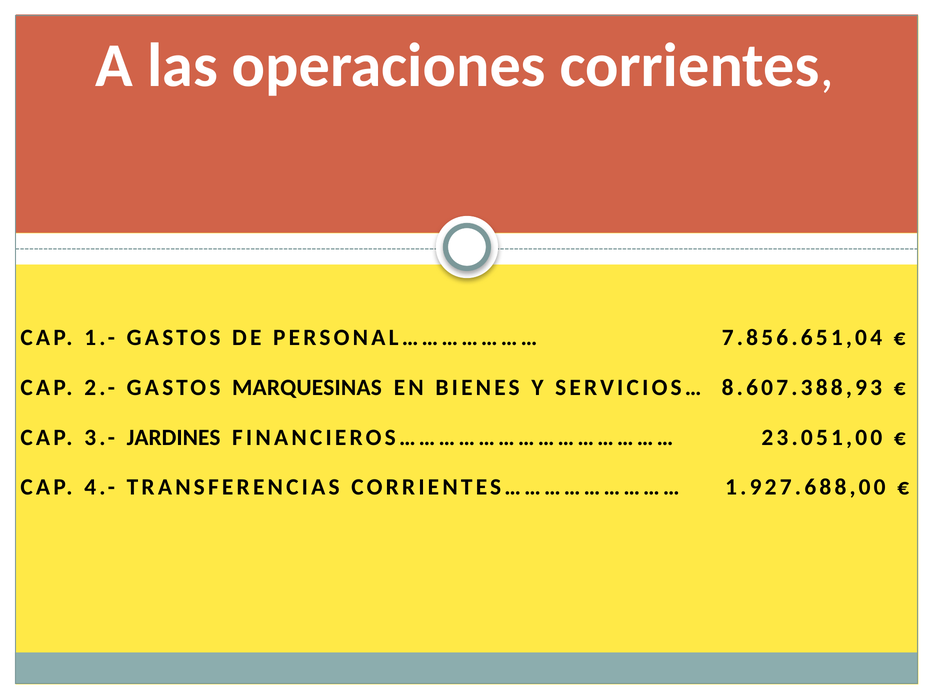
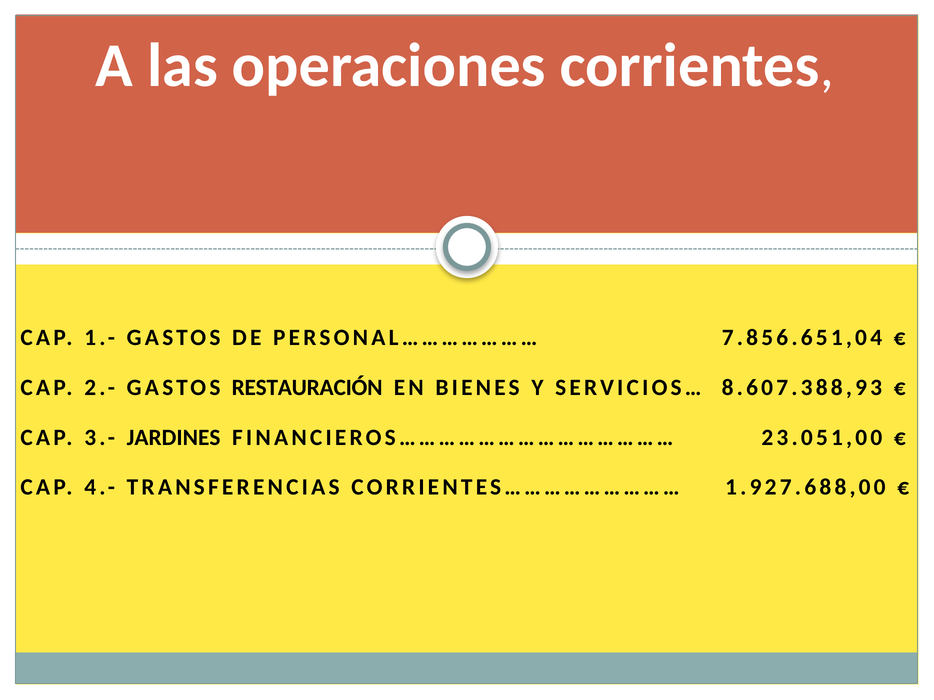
MARQUESINAS: MARQUESINAS -> RESTAURACIÓN (307, 388)
